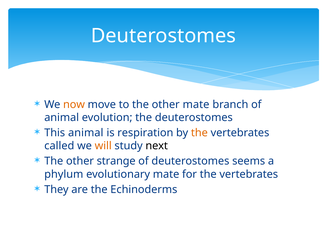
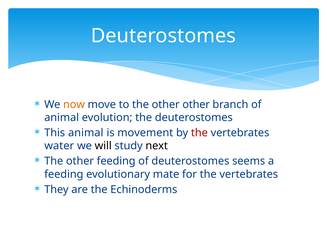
other mate: mate -> other (196, 105)
respiration: respiration -> movement (145, 133)
the colour: orange -> red (199, 133)
called: called -> water (59, 146)
will colour: orange -> black (103, 146)
other strange: strange -> feeding (116, 161)
phylum: phylum -> feeding (64, 174)
